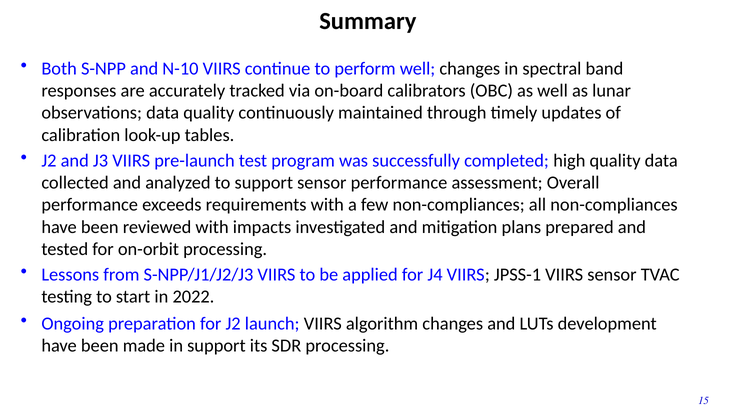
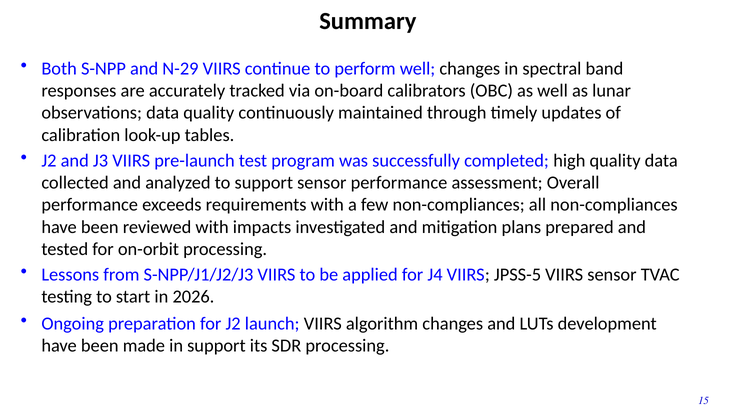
N-10: N-10 -> N-29 (180, 69)
JPSS-1: JPSS-1 -> JPSS-5 (518, 275)
2022: 2022 -> 2026 (193, 297)
